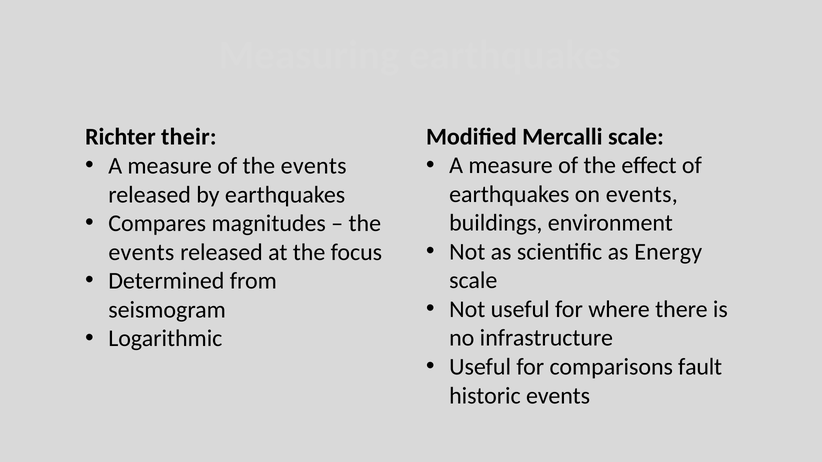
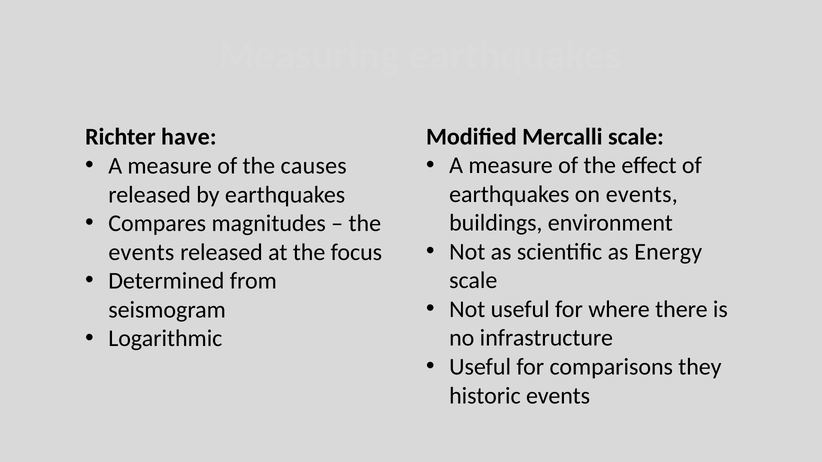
their: their -> have (189, 137)
of the events: events -> causes (314, 166)
fault: fault -> they (700, 367)
